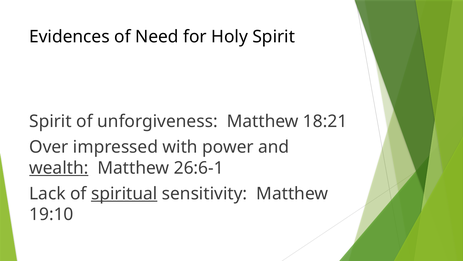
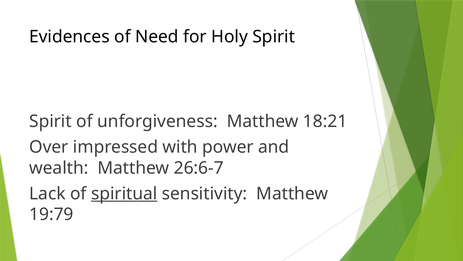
wealth underline: present -> none (59, 168)
26:6-1: 26:6-1 -> 26:6-7 (199, 168)
19:10: 19:10 -> 19:79 (51, 214)
